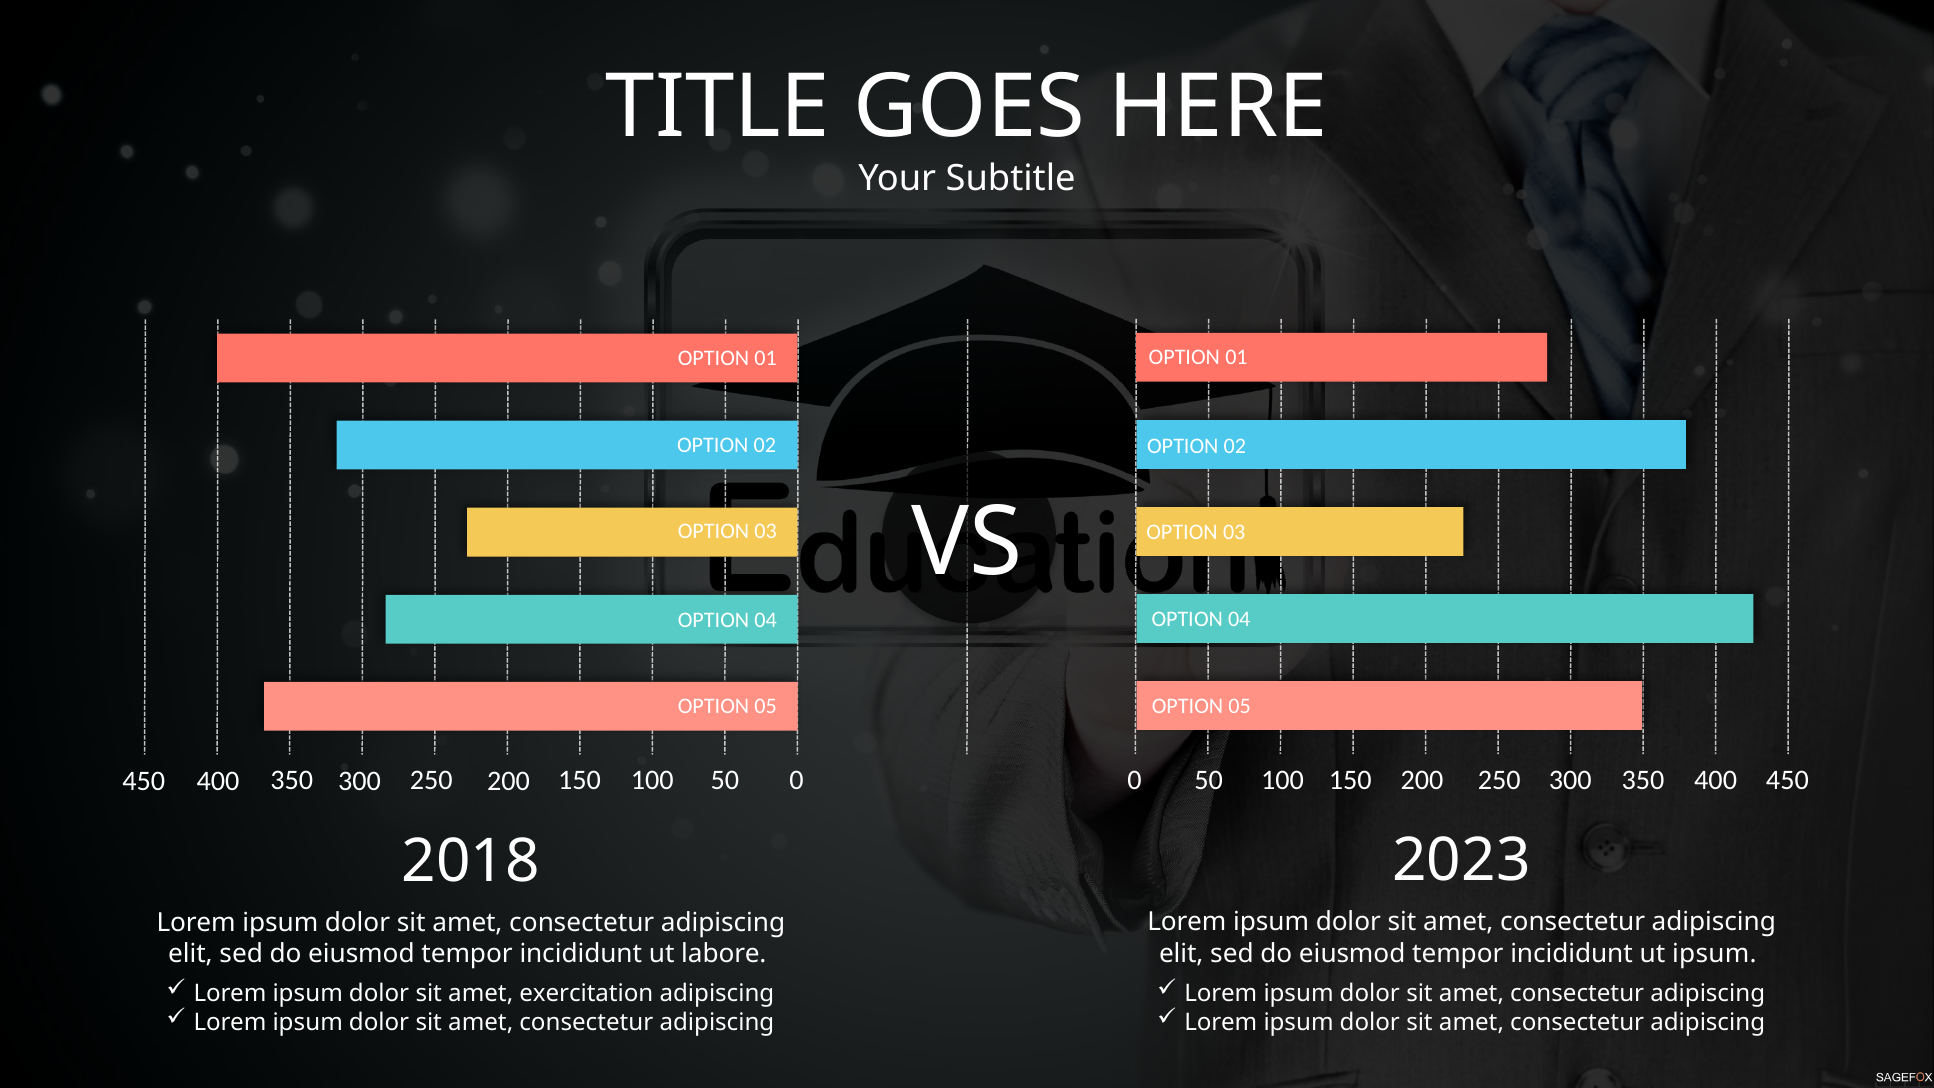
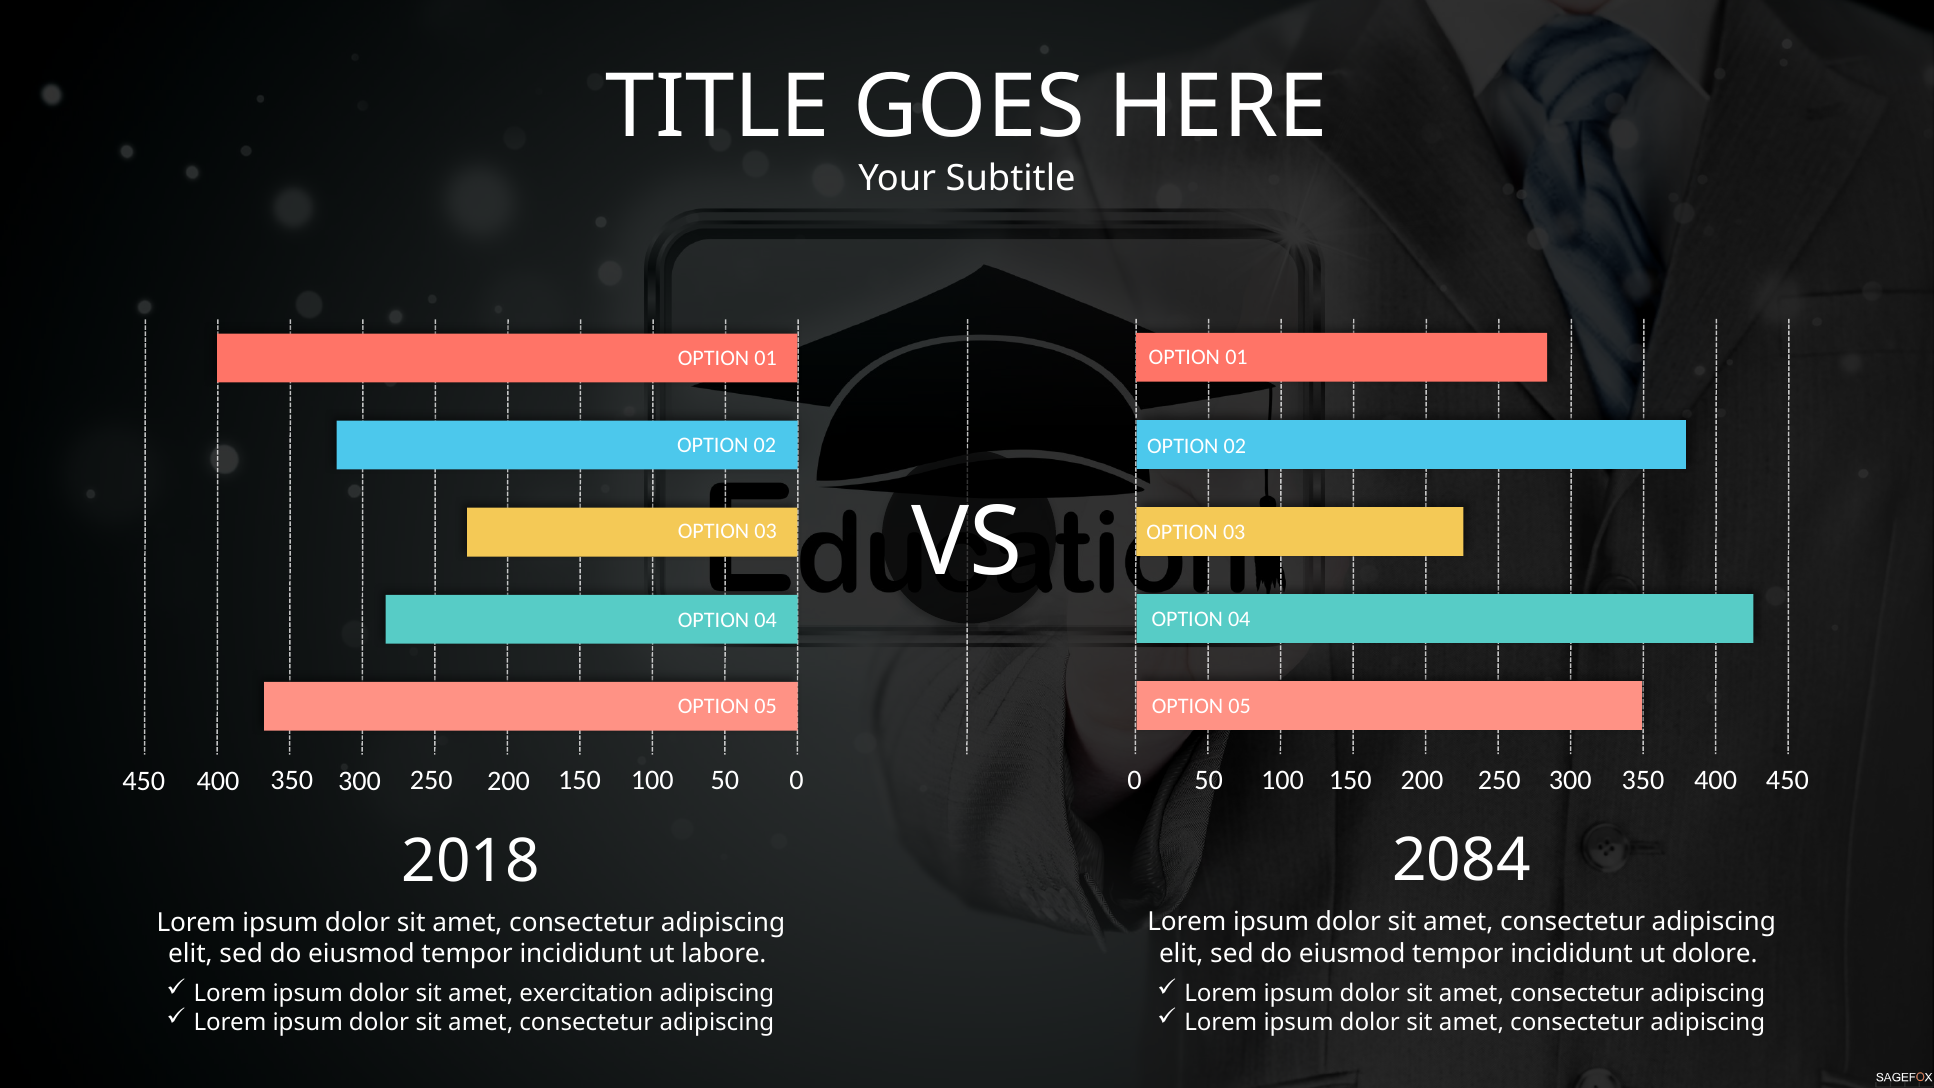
2023: 2023 -> 2084 (1462, 861)
ut ipsum: ipsum -> dolore (1715, 953)
